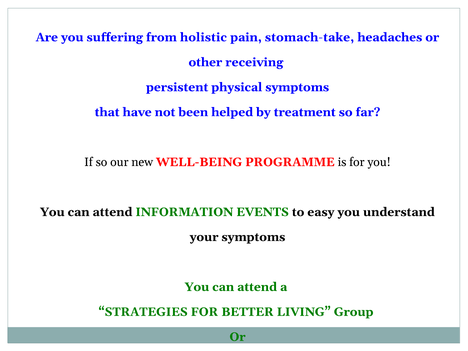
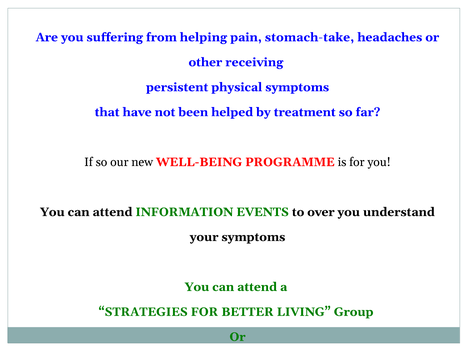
holistic: holistic -> helping (203, 37)
easy: easy -> over (321, 212)
